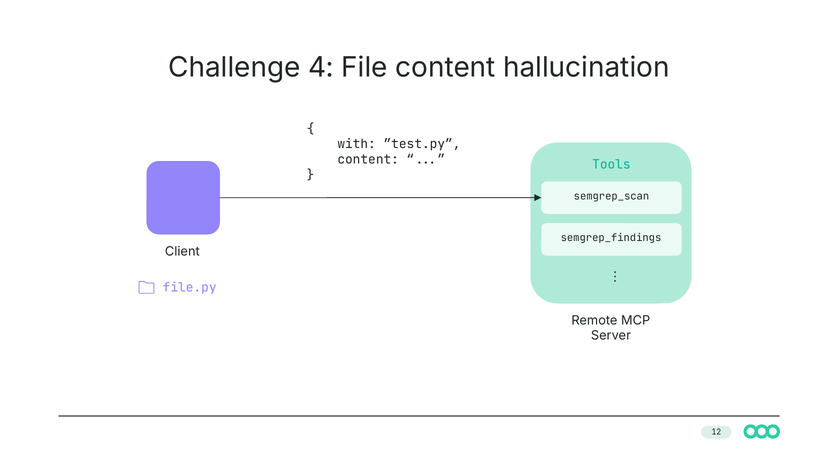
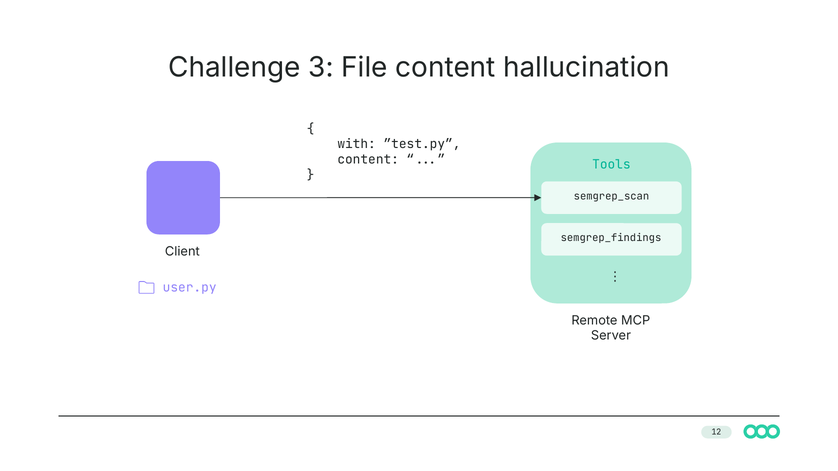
4: 4 -> 3 (321, 68)
file.py: file.py -> user.py (190, 288)
